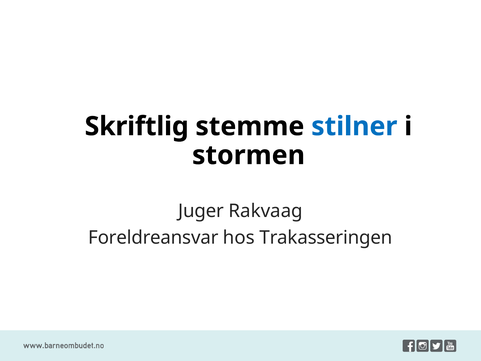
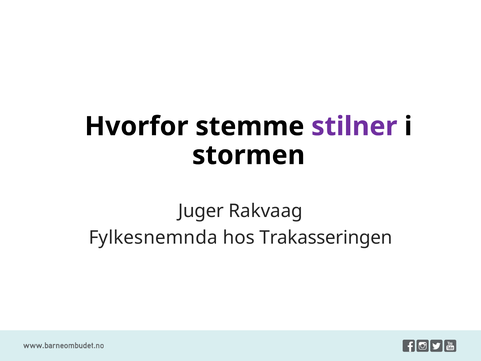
Skriftlig: Skriftlig -> Hvorfor (137, 126)
stilner colour: blue -> purple (354, 126)
Foreldreansvar: Foreldreansvar -> Fylkesnemnda (153, 238)
